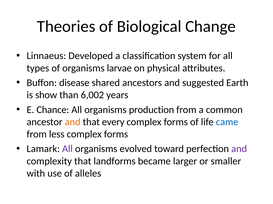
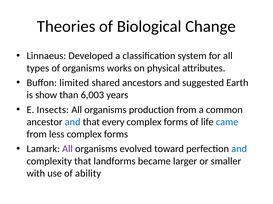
larvae: larvae -> works (119, 68)
disease: disease -> limited (74, 83)
6,002: 6,002 -> 6,003 (92, 95)
Chance: Chance -> Insects (53, 110)
and colour: orange -> blue (73, 122)
and colour: purple -> blue (239, 149)
alleles: alleles -> ability (88, 174)
